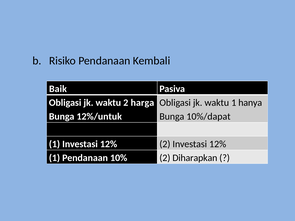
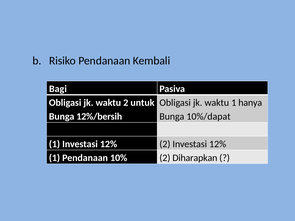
Baik: Baik -> Bagi (58, 89)
harga: harga -> untuk (142, 103)
12%/untuk: 12%/untuk -> 12%/bersih (99, 117)
